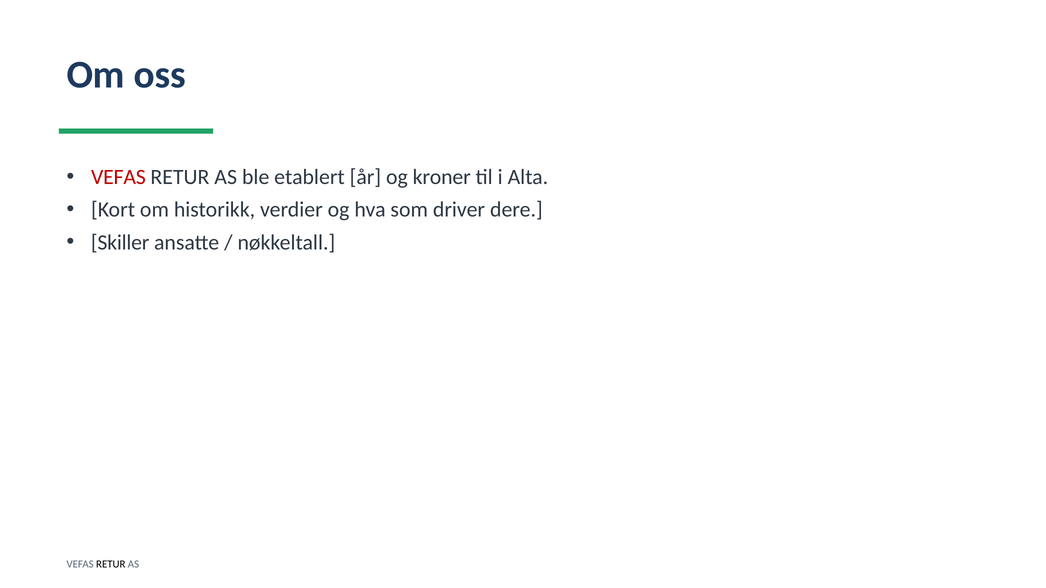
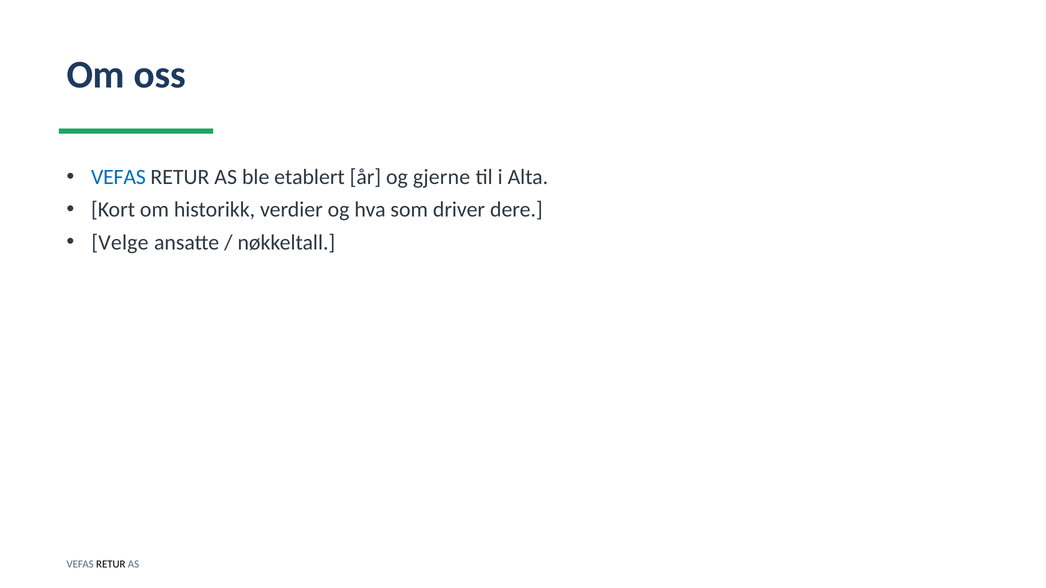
VEFAS colour: red -> blue (118, 177)
kroner: kroner -> gjerne (442, 177)
Skiller: Skiller -> Velge (120, 243)
